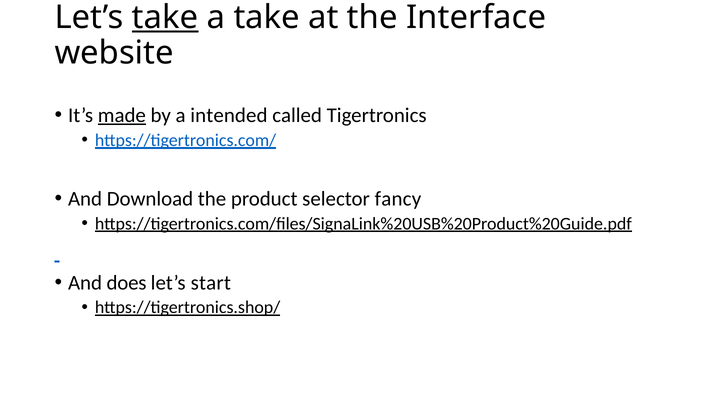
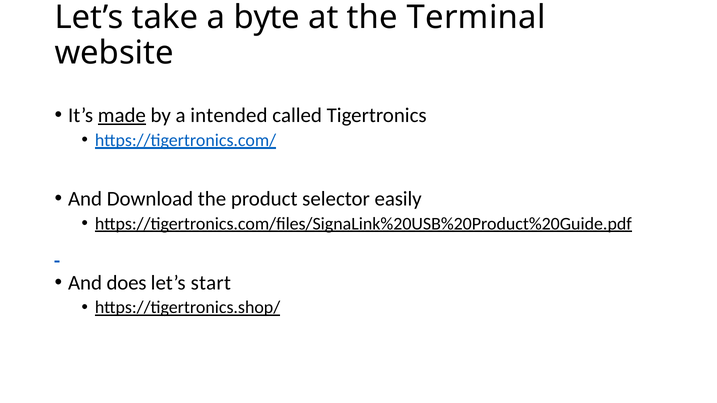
take underline: present -> none (165, 17)
a take: take -> byte (267, 17)
Interface: Interface -> Terminal (476, 17)
fancy: fancy -> easily (398, 199)
